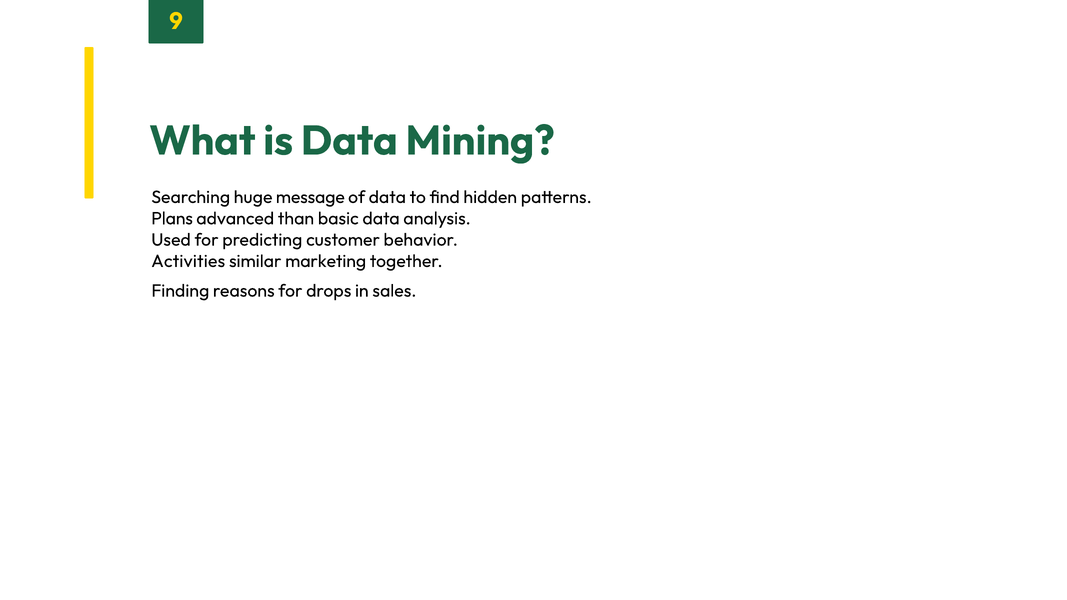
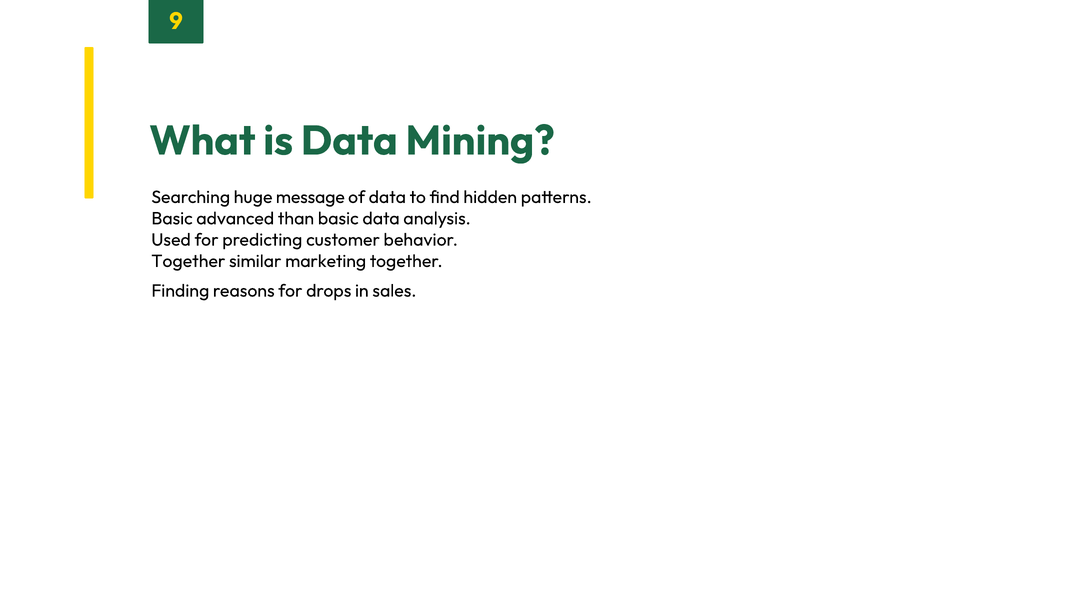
Plans: Plans -> Basic (172, 219)
Activities: Activities -> Together (188, 261)
